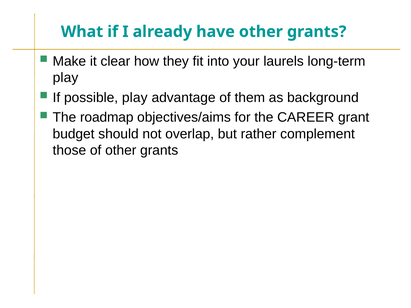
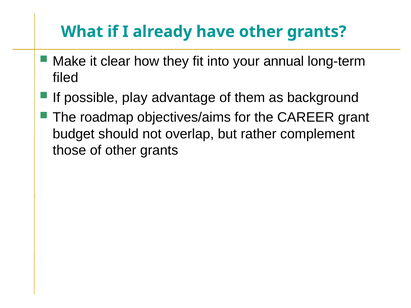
laurels: laurels -> annual (284, 61)
play: play -> filed (66, 78)
